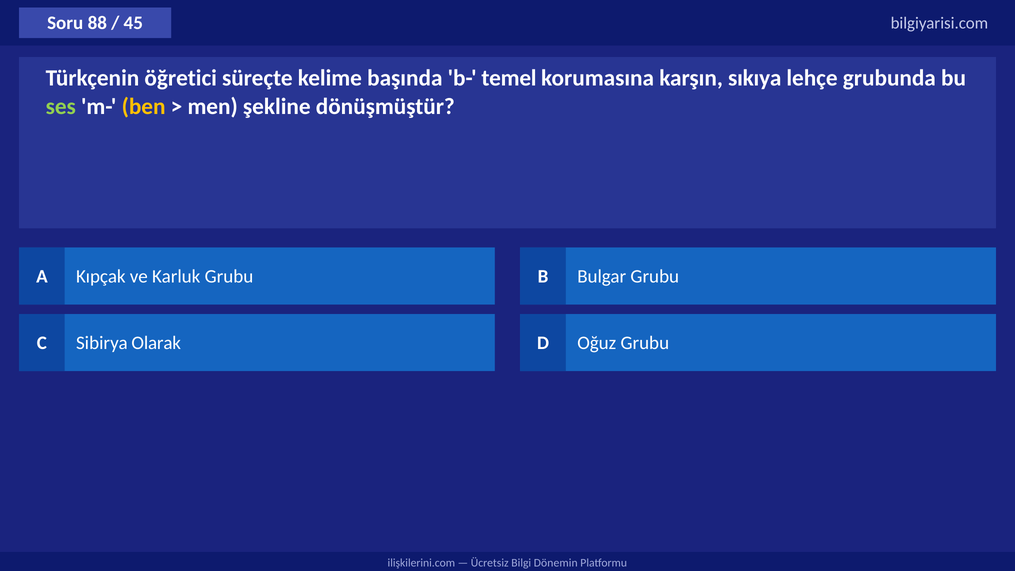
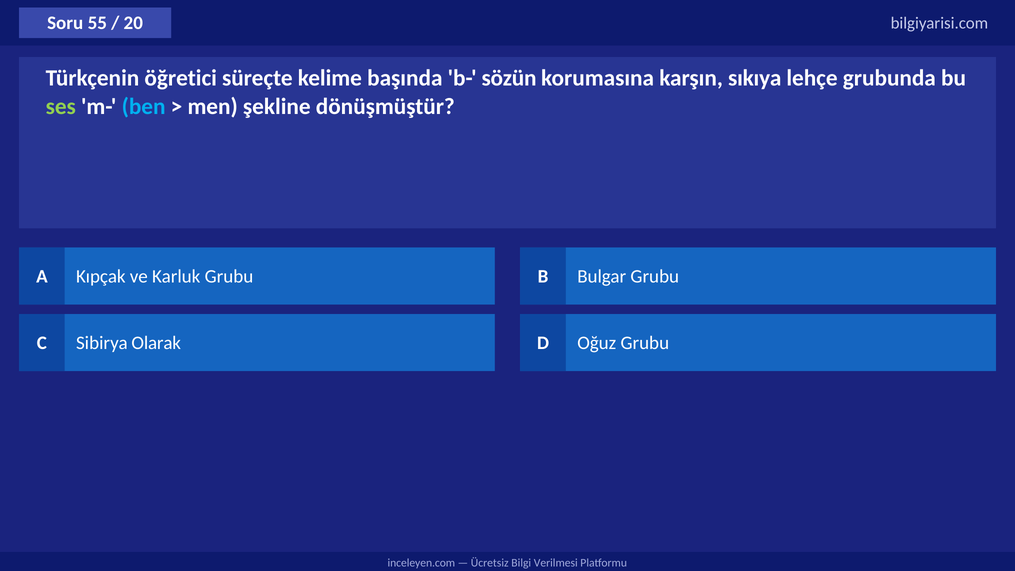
88: 88 -> 55 (97, 23)
45: 45 -> 20 (133, 23)
temel: temel -> sözün (509, 78)
ben colour: yellow -> light blue (144, 106)
ilişkilerini.com: ilişkilerini.com -> inceleyen.com (421, 563)
Dönemin: Dönemin -> Verilmesi (556, 563)
